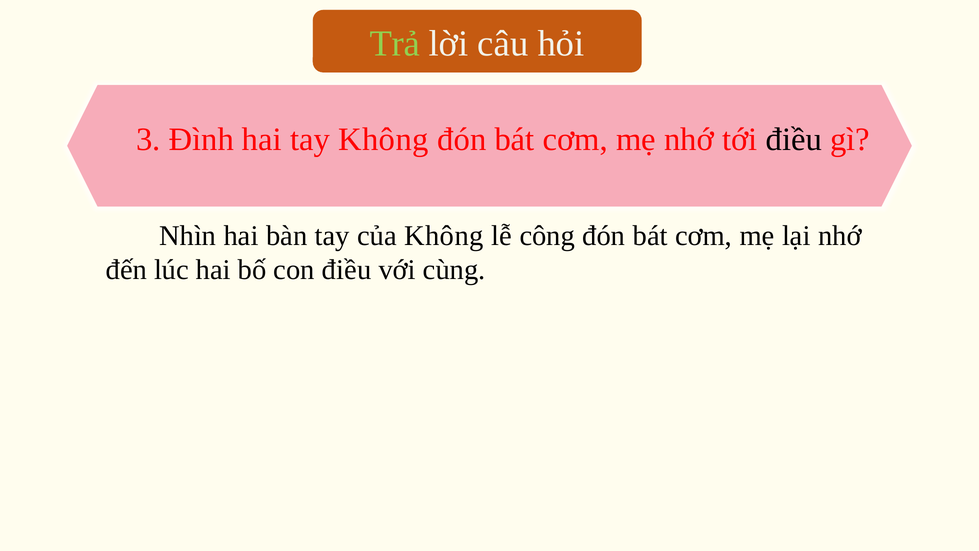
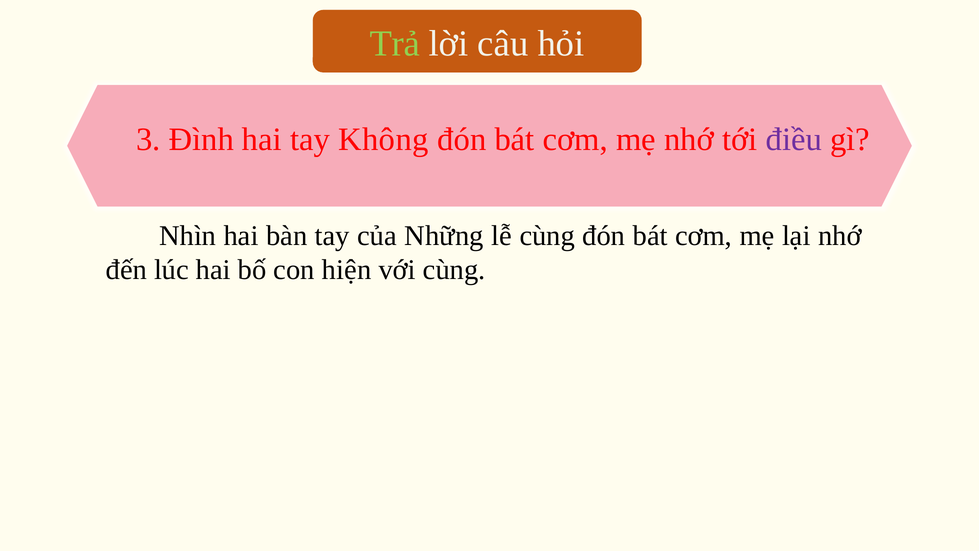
điều colour: black -> purple (794, 139)
của Không: Không -> Những (444, 236)
lễ công: công -> cùng (547, 236)
con điều: điều -> hiện (347, 270)
